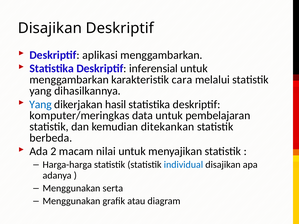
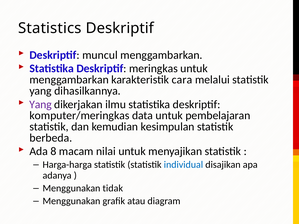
Disajikan: Disajikan -> Statistics (50, 28)
aplikasi: aplikasi -> muncul (100, 55)
inferensial: inferensial -> meringkas (153, 69)
Yang colour: blue -> purple (41, 104)
hasil: hasil -> ilmu (116, 104)
ditekankan: ditekankan -> kesimpulan (168, 127)
2: 2 -> 8 (53, 152)
serta: serta -> tidak (113, 188)
